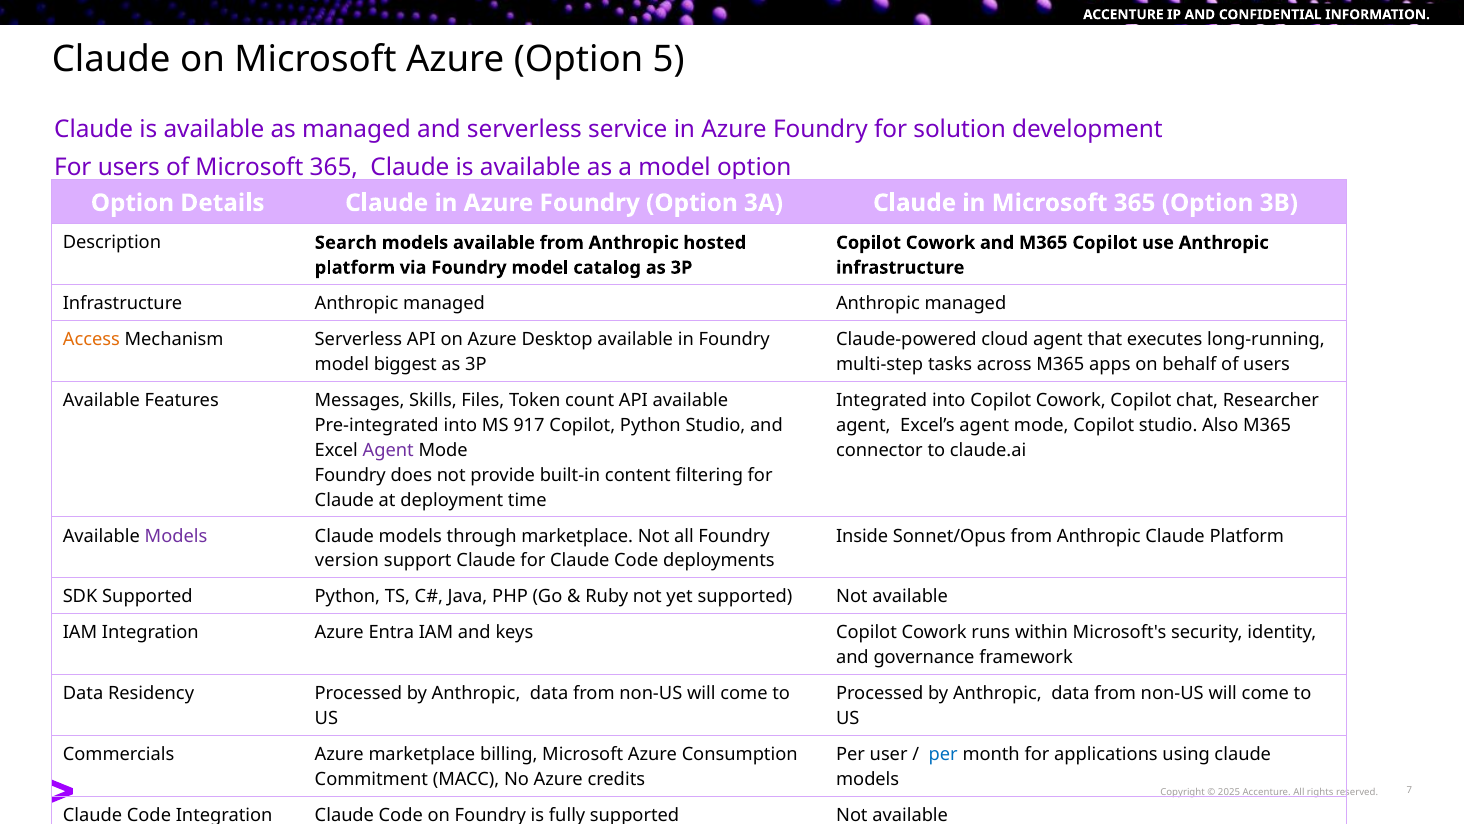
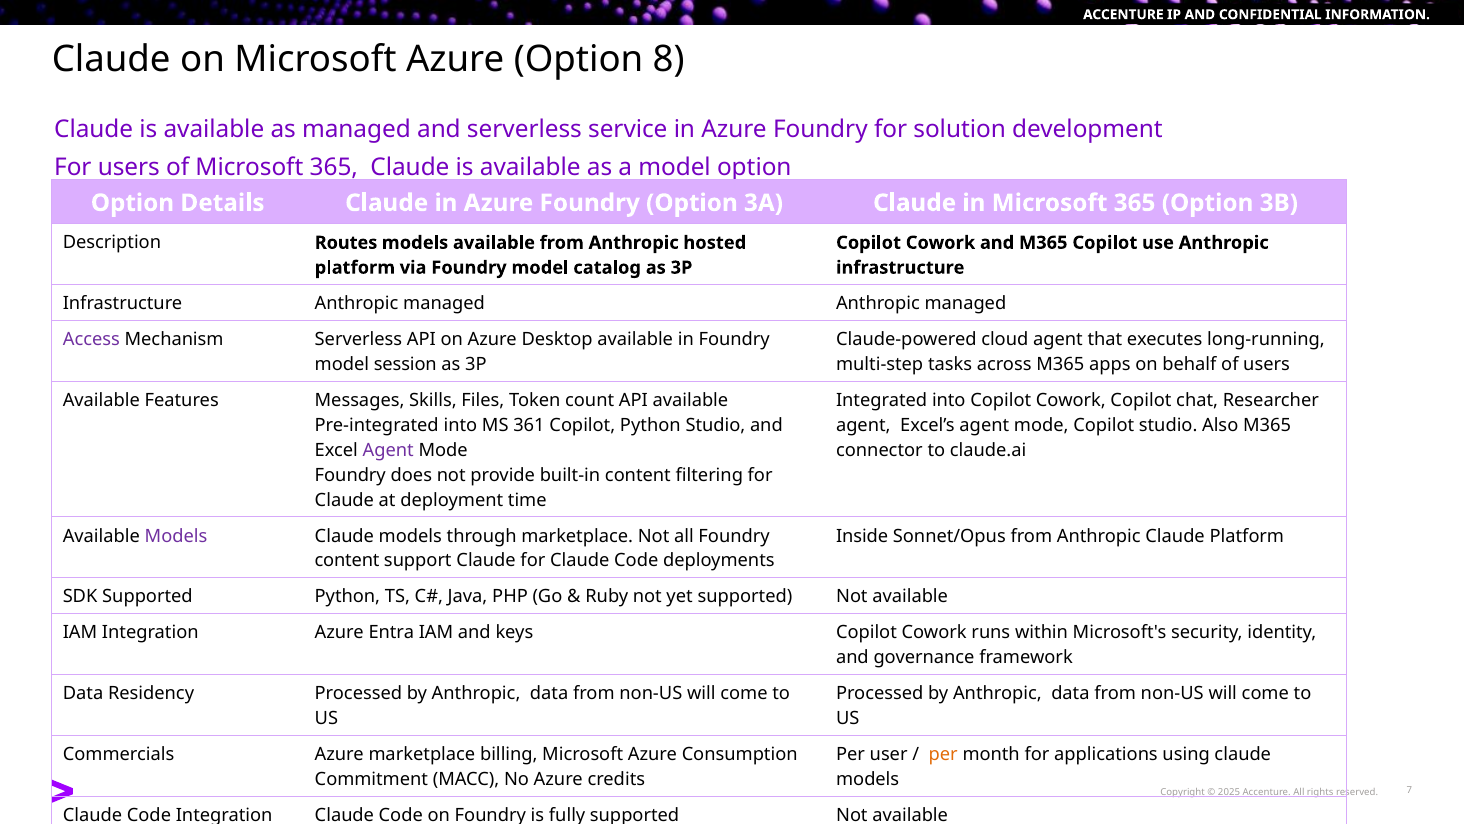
5: 5 -> 8 (669, 60)
Search: Search -> Routes (346, 243)
Access colour: orange -> purple (91, 339)
biggest: biggest -> session (405, 364)
917: 917 -> 361 (529, 425)
version: version -> content (347, 561)
per colour: blue -> orange (943, 754)
